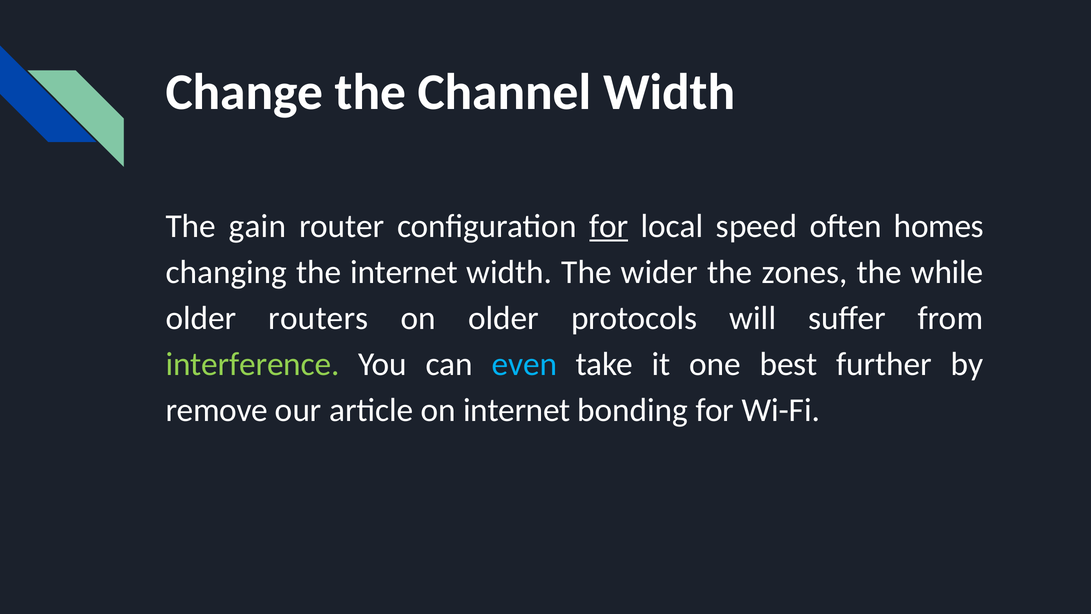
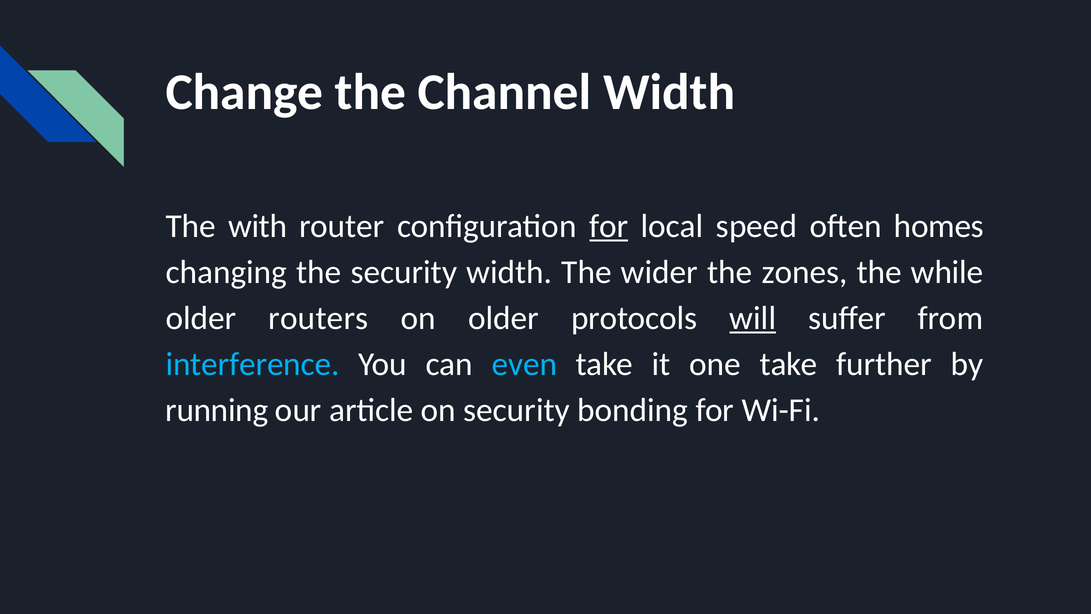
gain: gain -> with (258, 226)
the internet: internet -> security (404, 272)
will underline: none -> present (753, 318)
interference colour: light green -> light blue (253, 364)
one best: best -> take (789, 364)
remove: remove -> running (217, 410)
on internet: internet -> security (517, 410)
